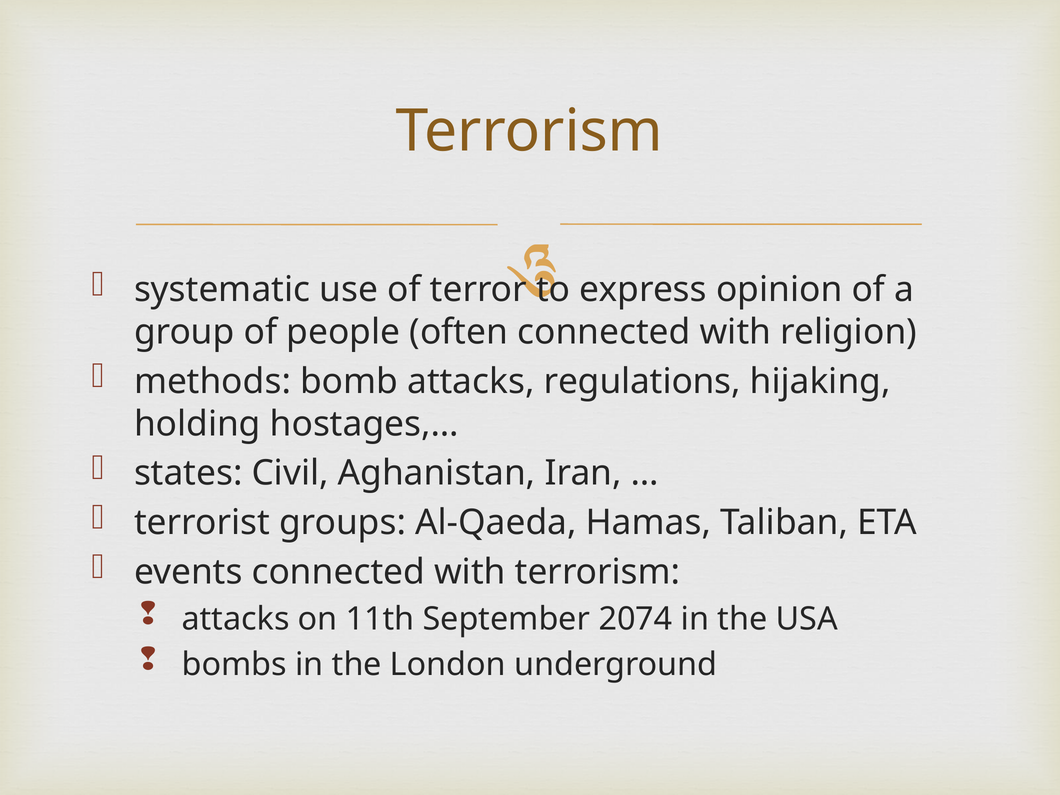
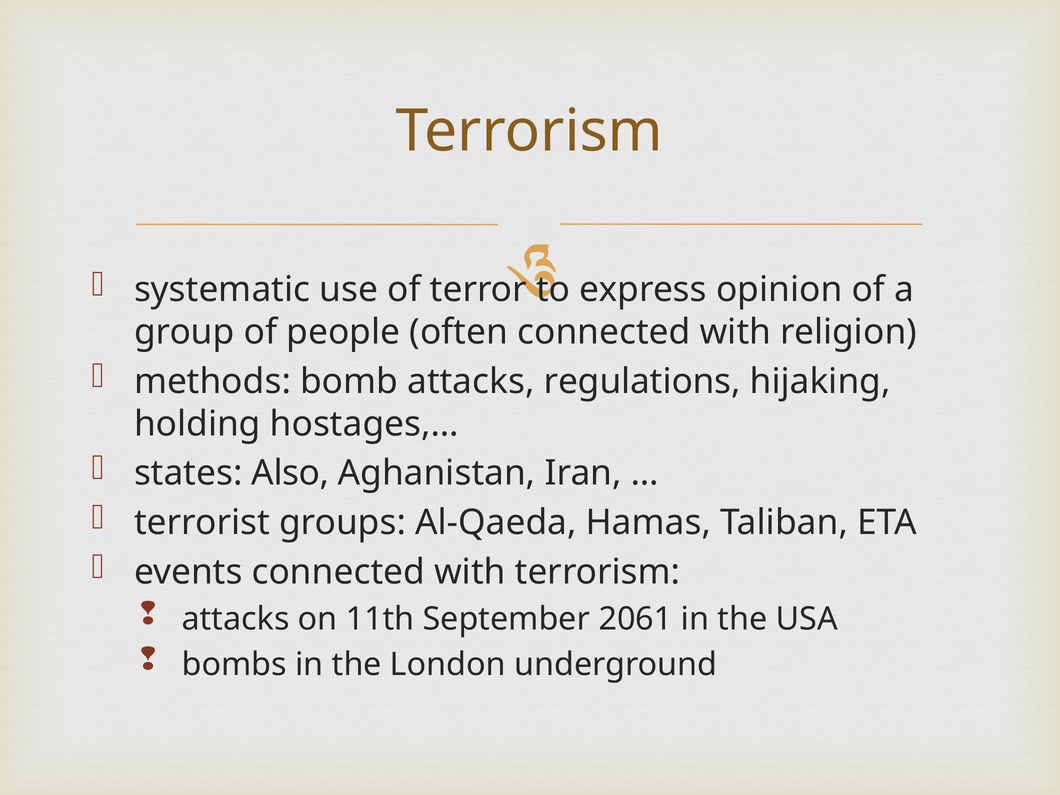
Civil: Civil -> Also (290, 473)
2074: 2074 -> 2061 (636, 619)
